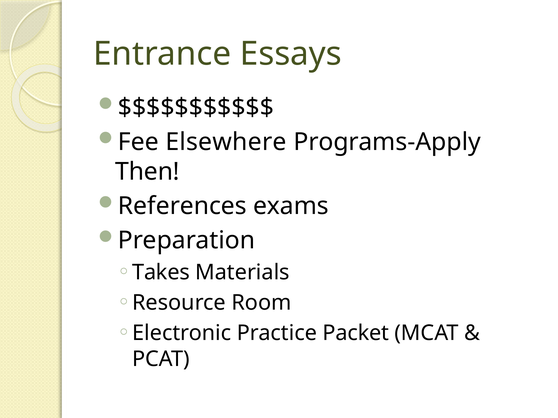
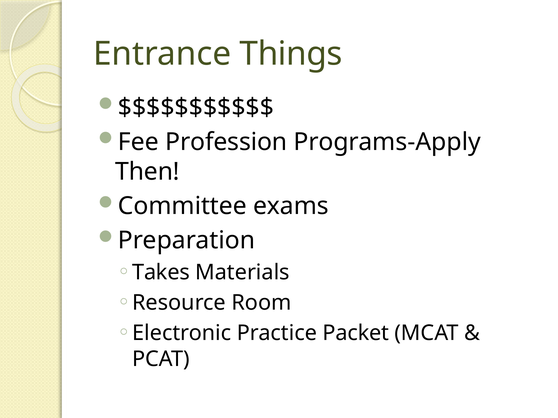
Essays: Essays -> Things (291, 54)
Elsewhere: Elsewhere -> Profession (226, 142)
References: References -> Committee (182, 206)
